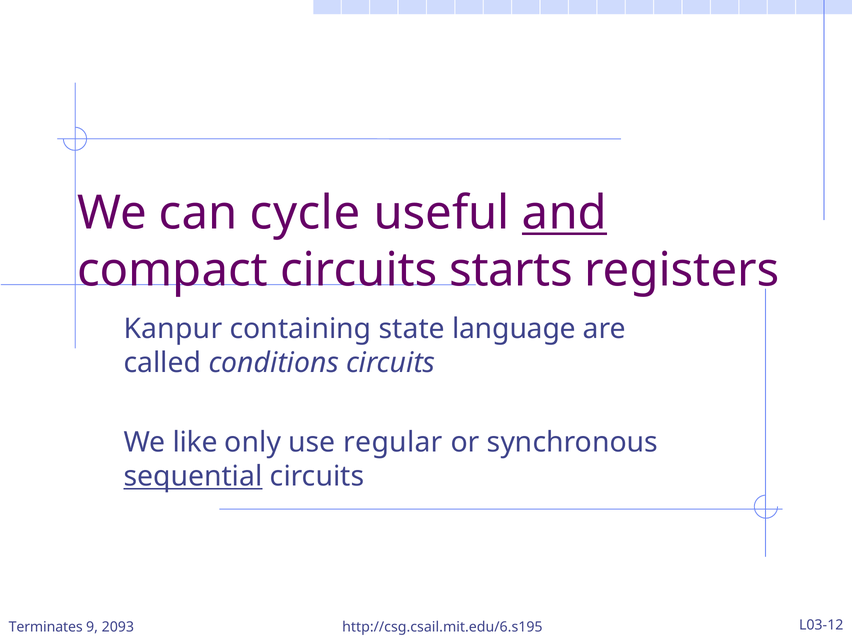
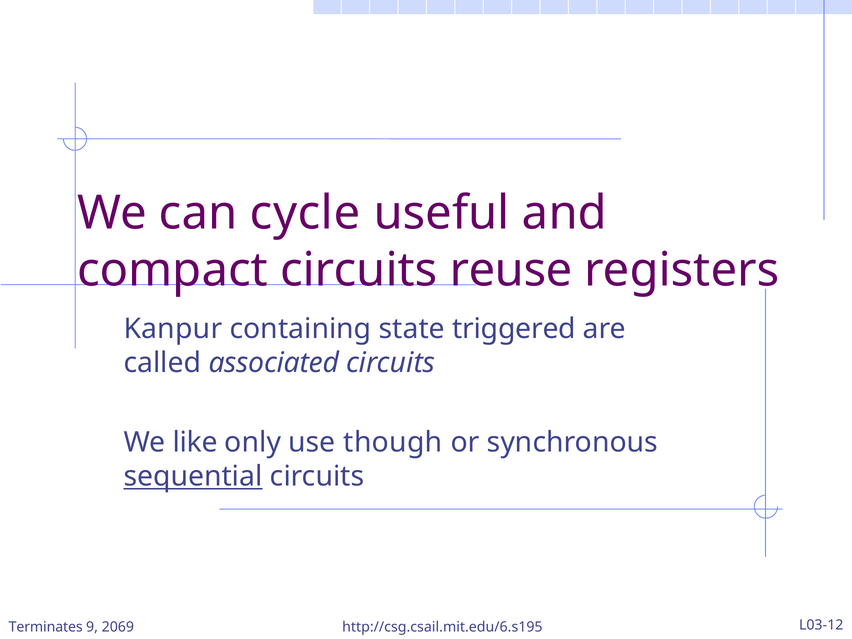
and underline: present -> none (564, 213)
starts: starts -> reuse (511, 270)
language: language -> triggered (514, 329)
conditions: conditions -> associated (274, 363)
regular: regular -> though (393, 442)
2093: 2093 -> 2069 (118, 627)
